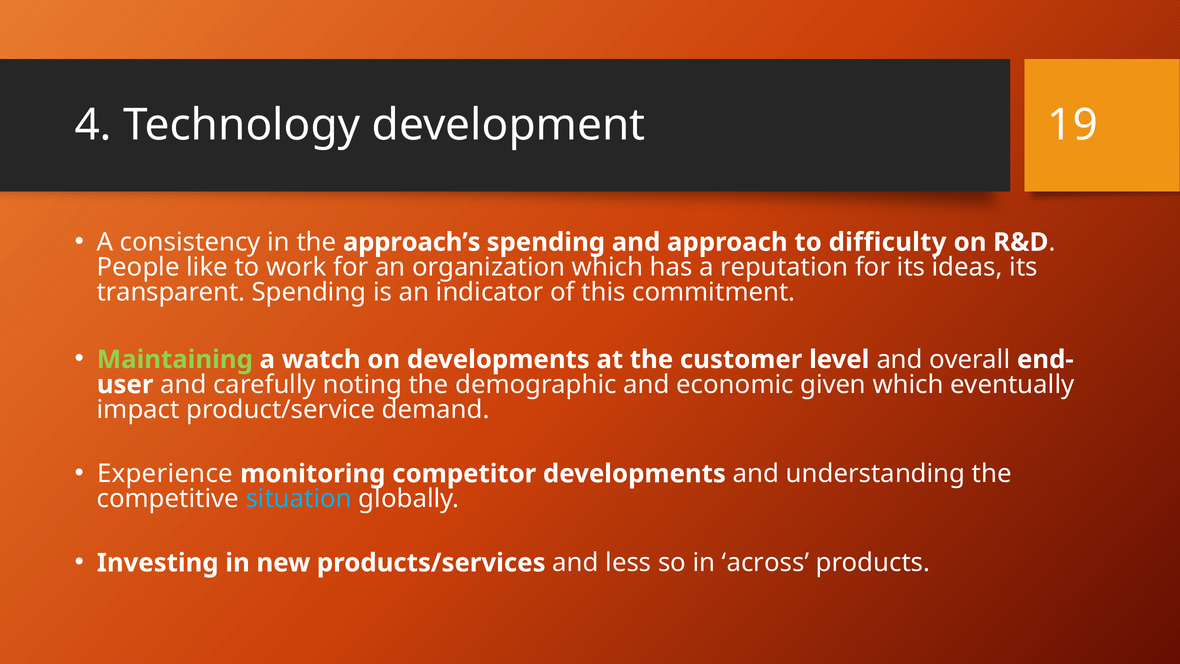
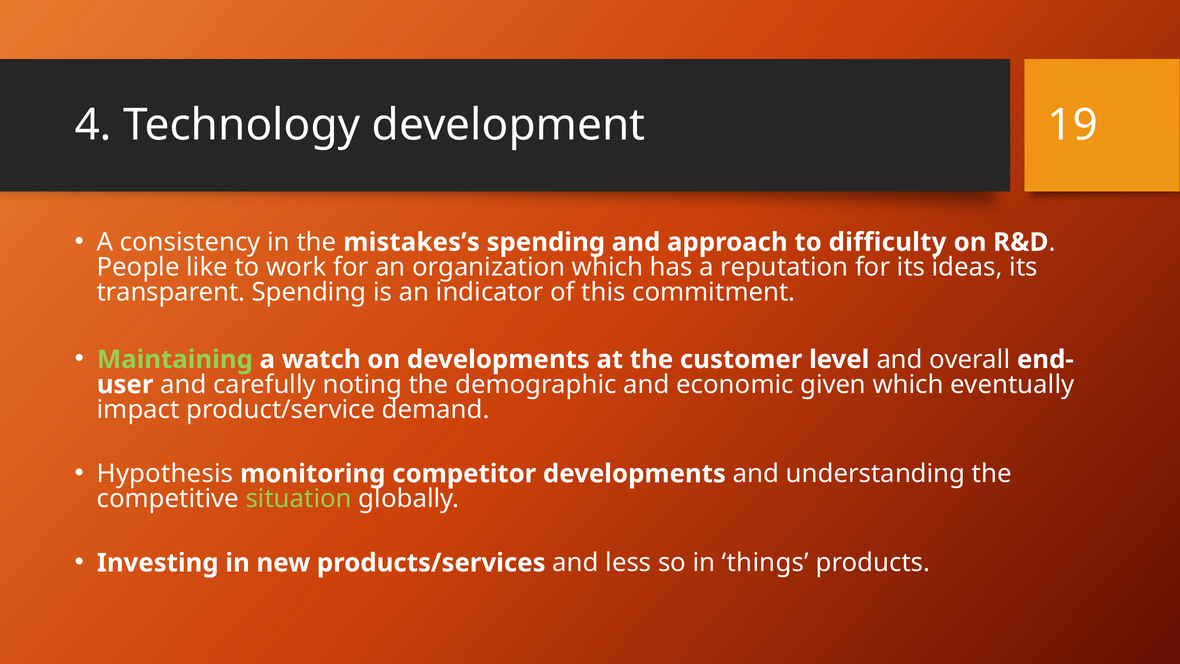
approach’s: approach’s -> mistakes’s (412, 242)
Experience: Experience -> Hypothesis (165, 474)
situation colour: light blue -> light green (299, 499)
across: across -> things (765, 563)
